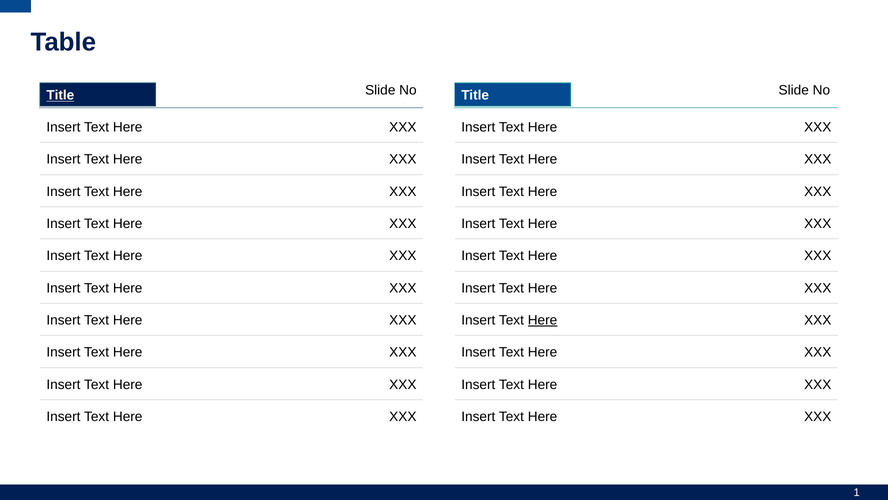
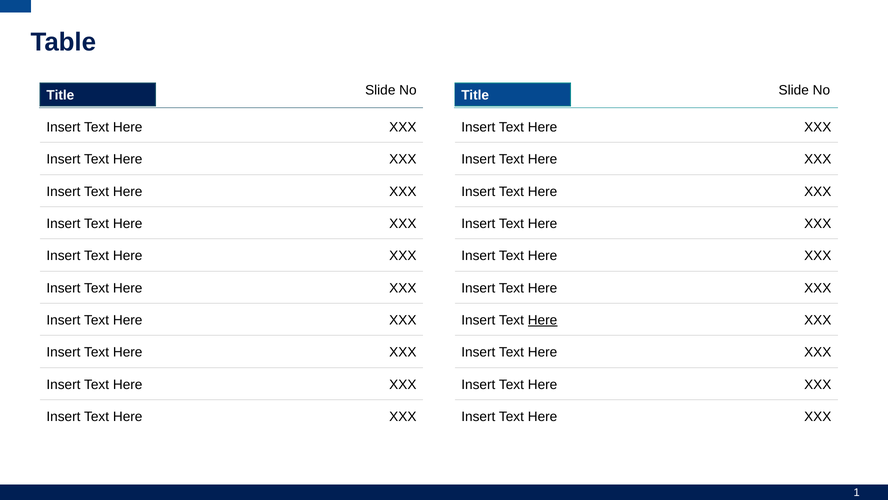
Title underline: present -> none (60, 95)
